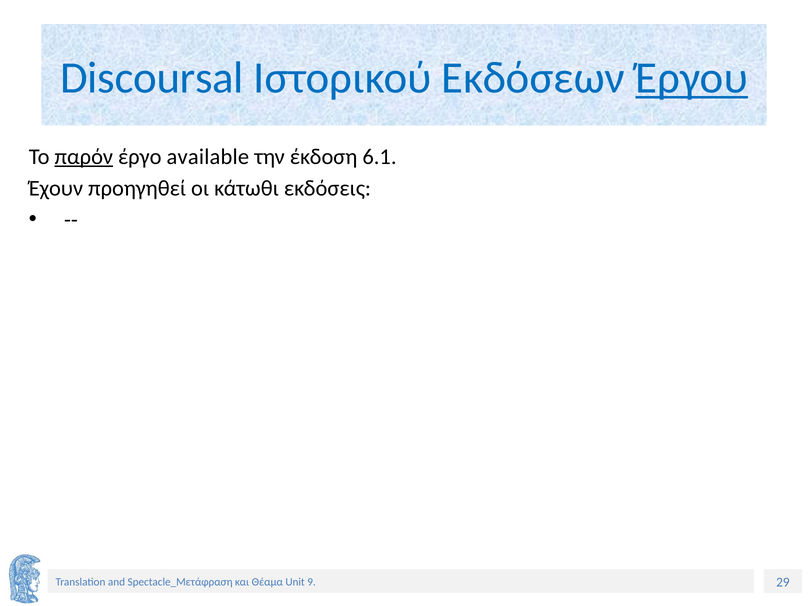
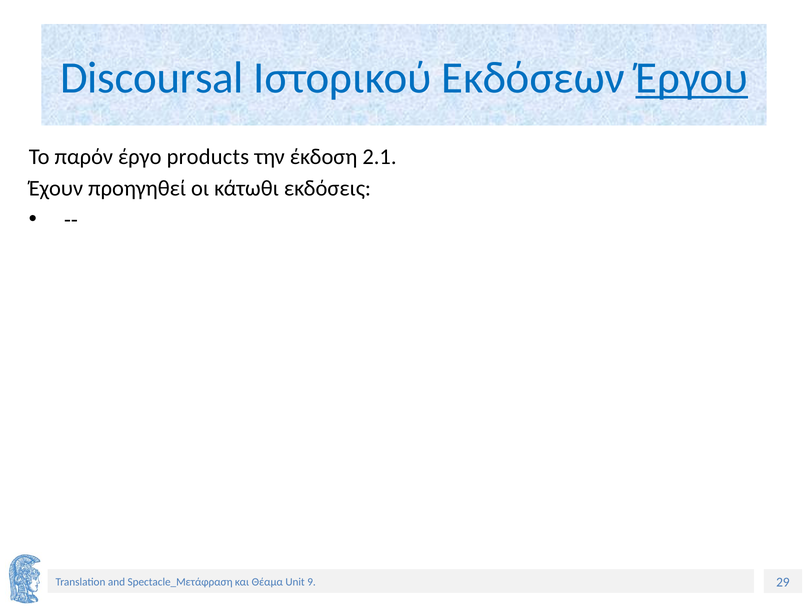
παρόν underline: present -> none (84, 157)
available: available -> products (208, 157)
6.1: 6.1 -> 2.1 (379, 157)
